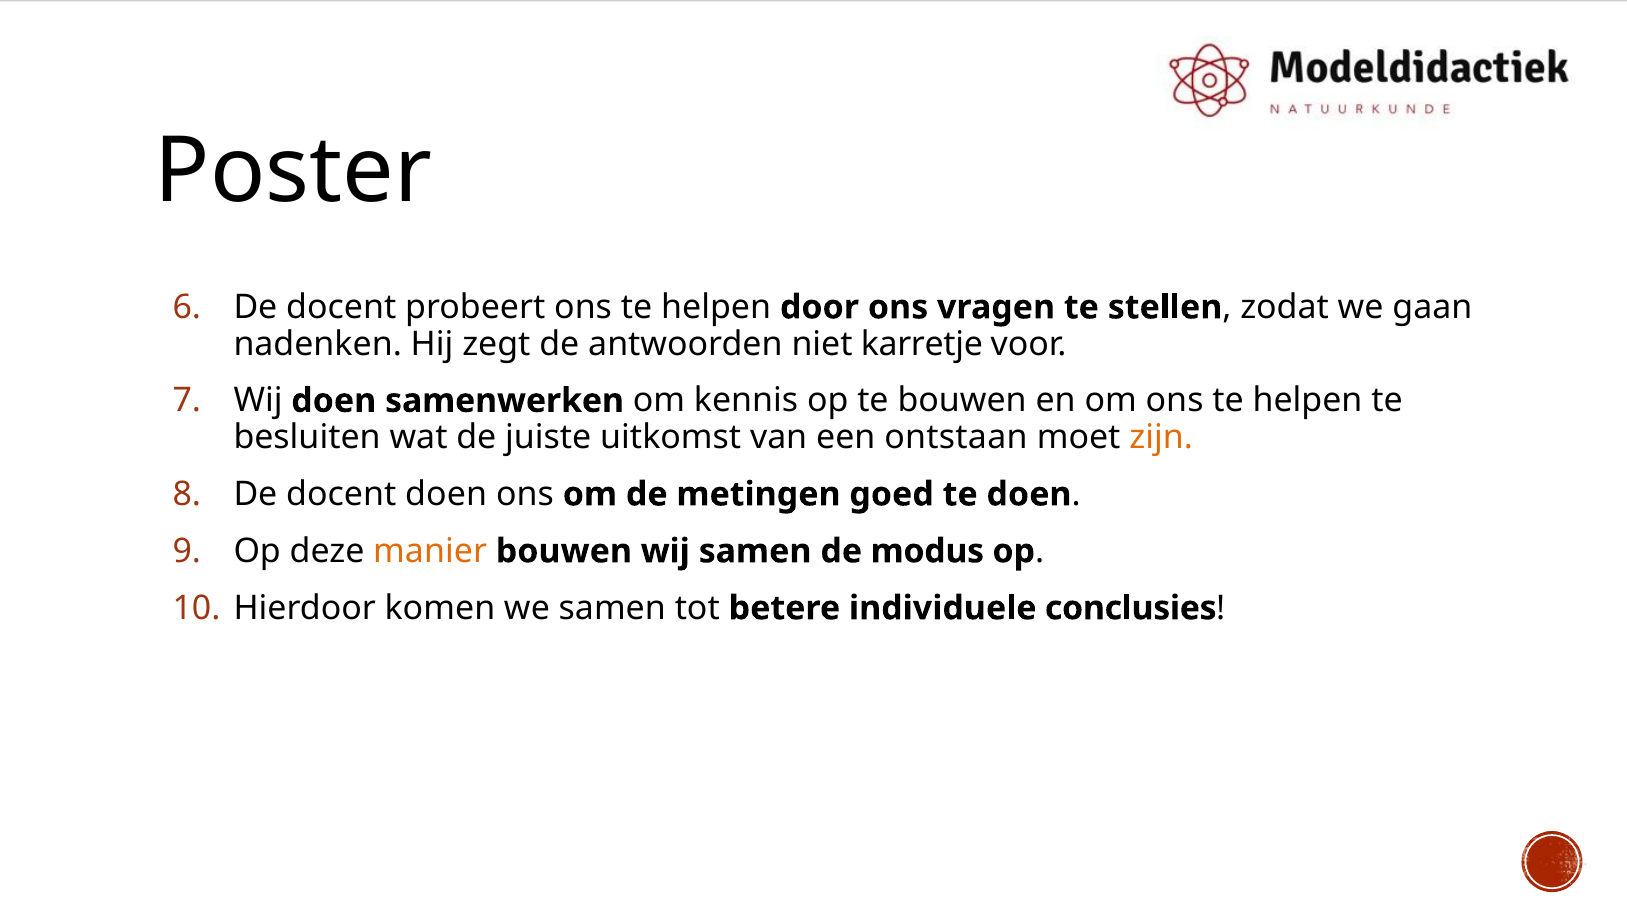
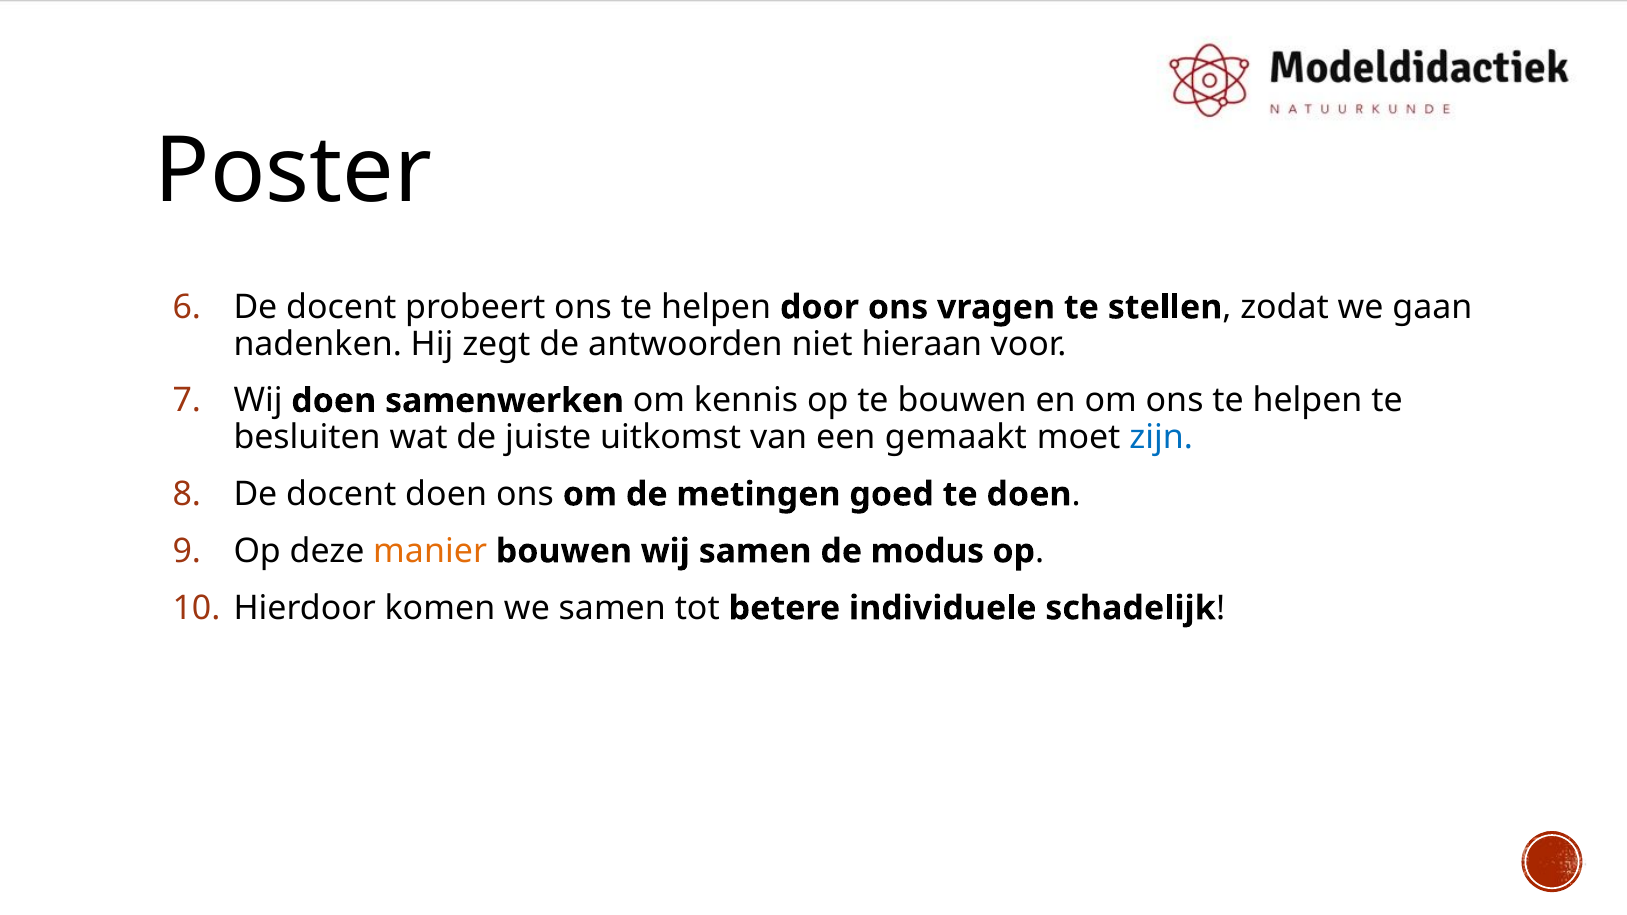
karretje: karretje -> hieraan (922, 344)
ontstaan: ontstaan -> gemaakt (956, 437)
zijn colour: orange -> blue (1161, 437)
conclusies: conclusies -> schadelijk (1131, 608)
